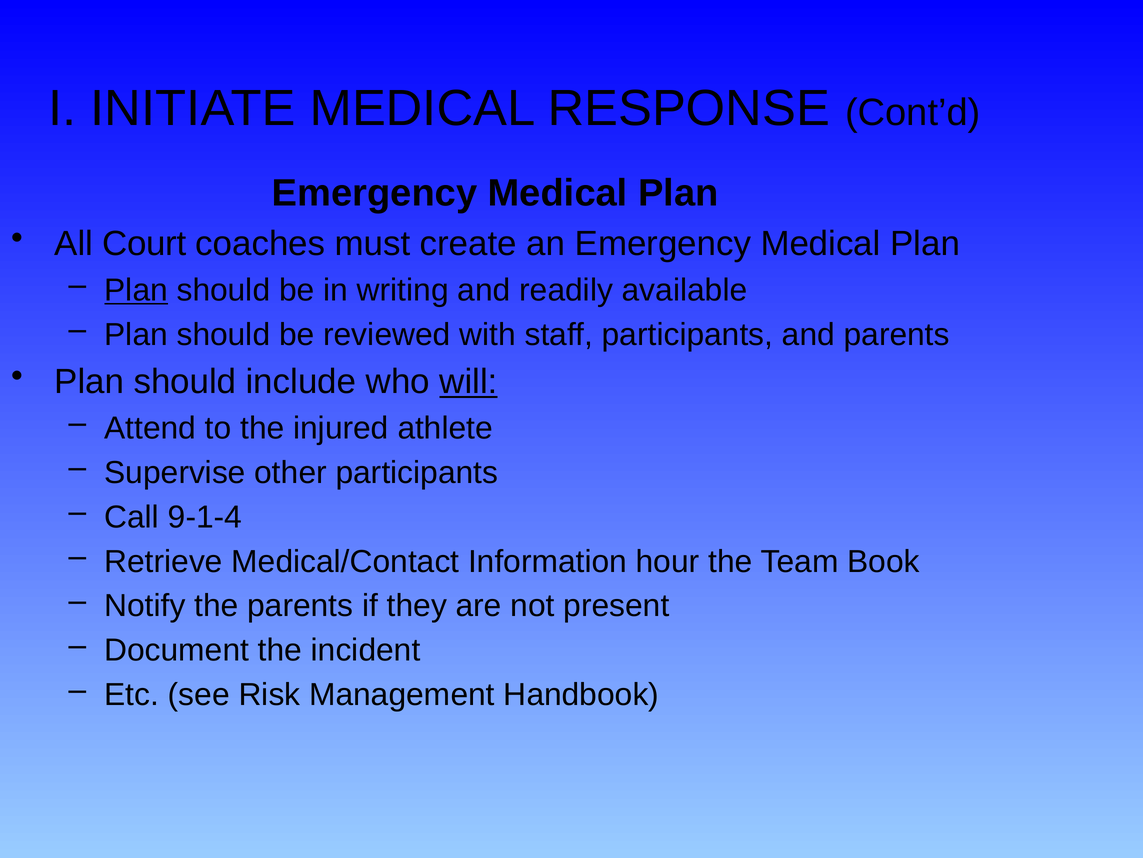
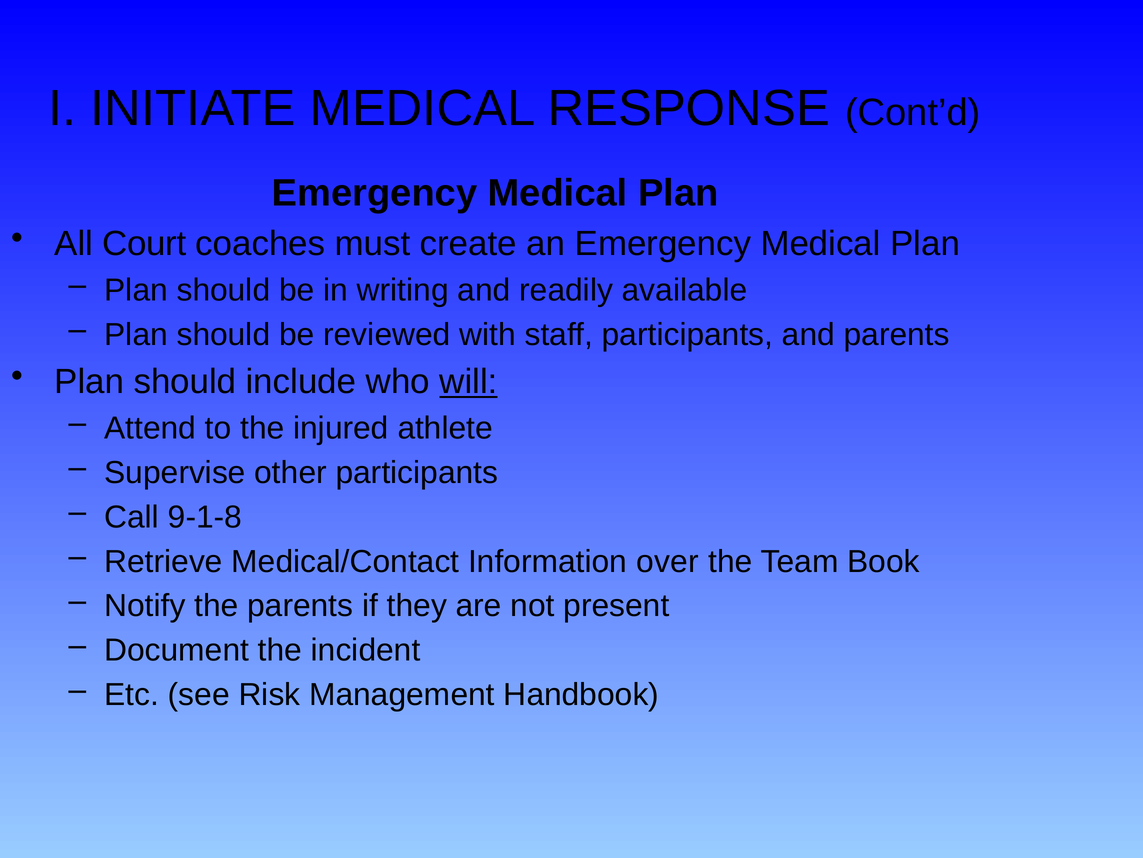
Plan underline: present -> none (136, 290)
9-1-4: 9-1-4 -> 9-1-8 (205, 517)
hour: hour -> over (667, 561)
